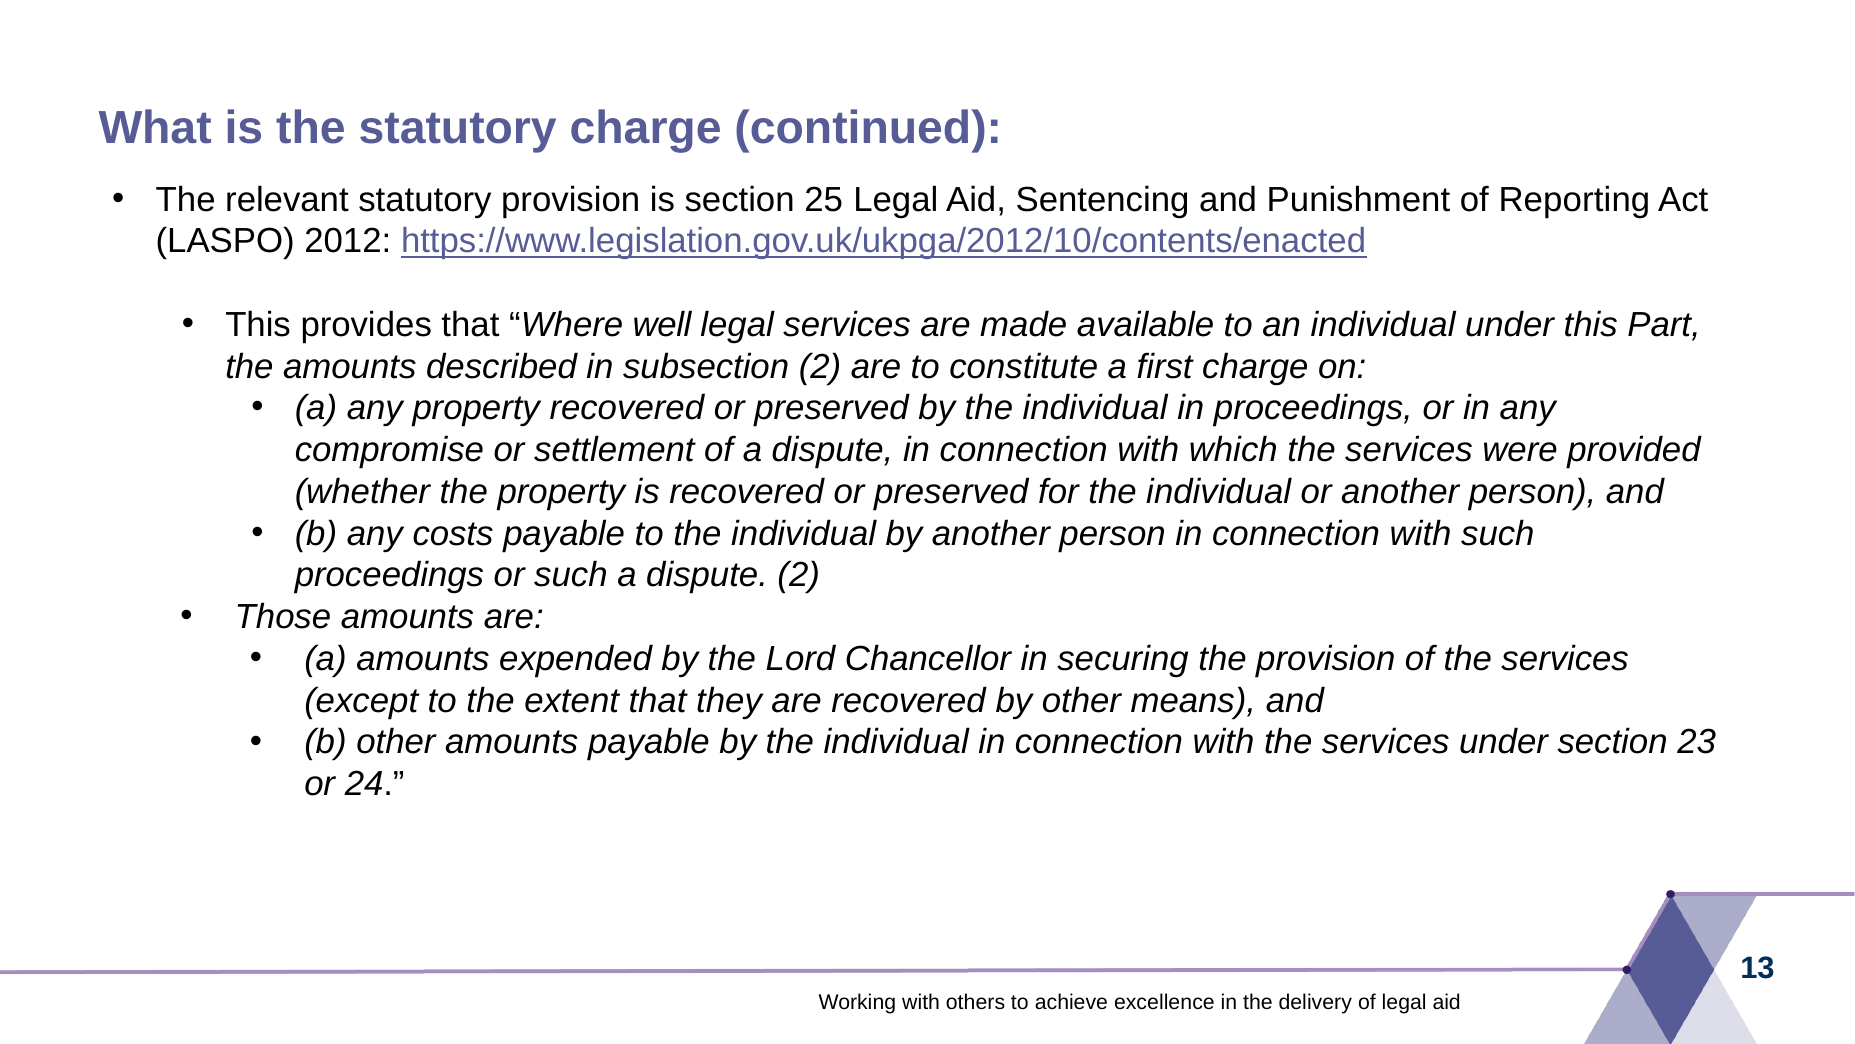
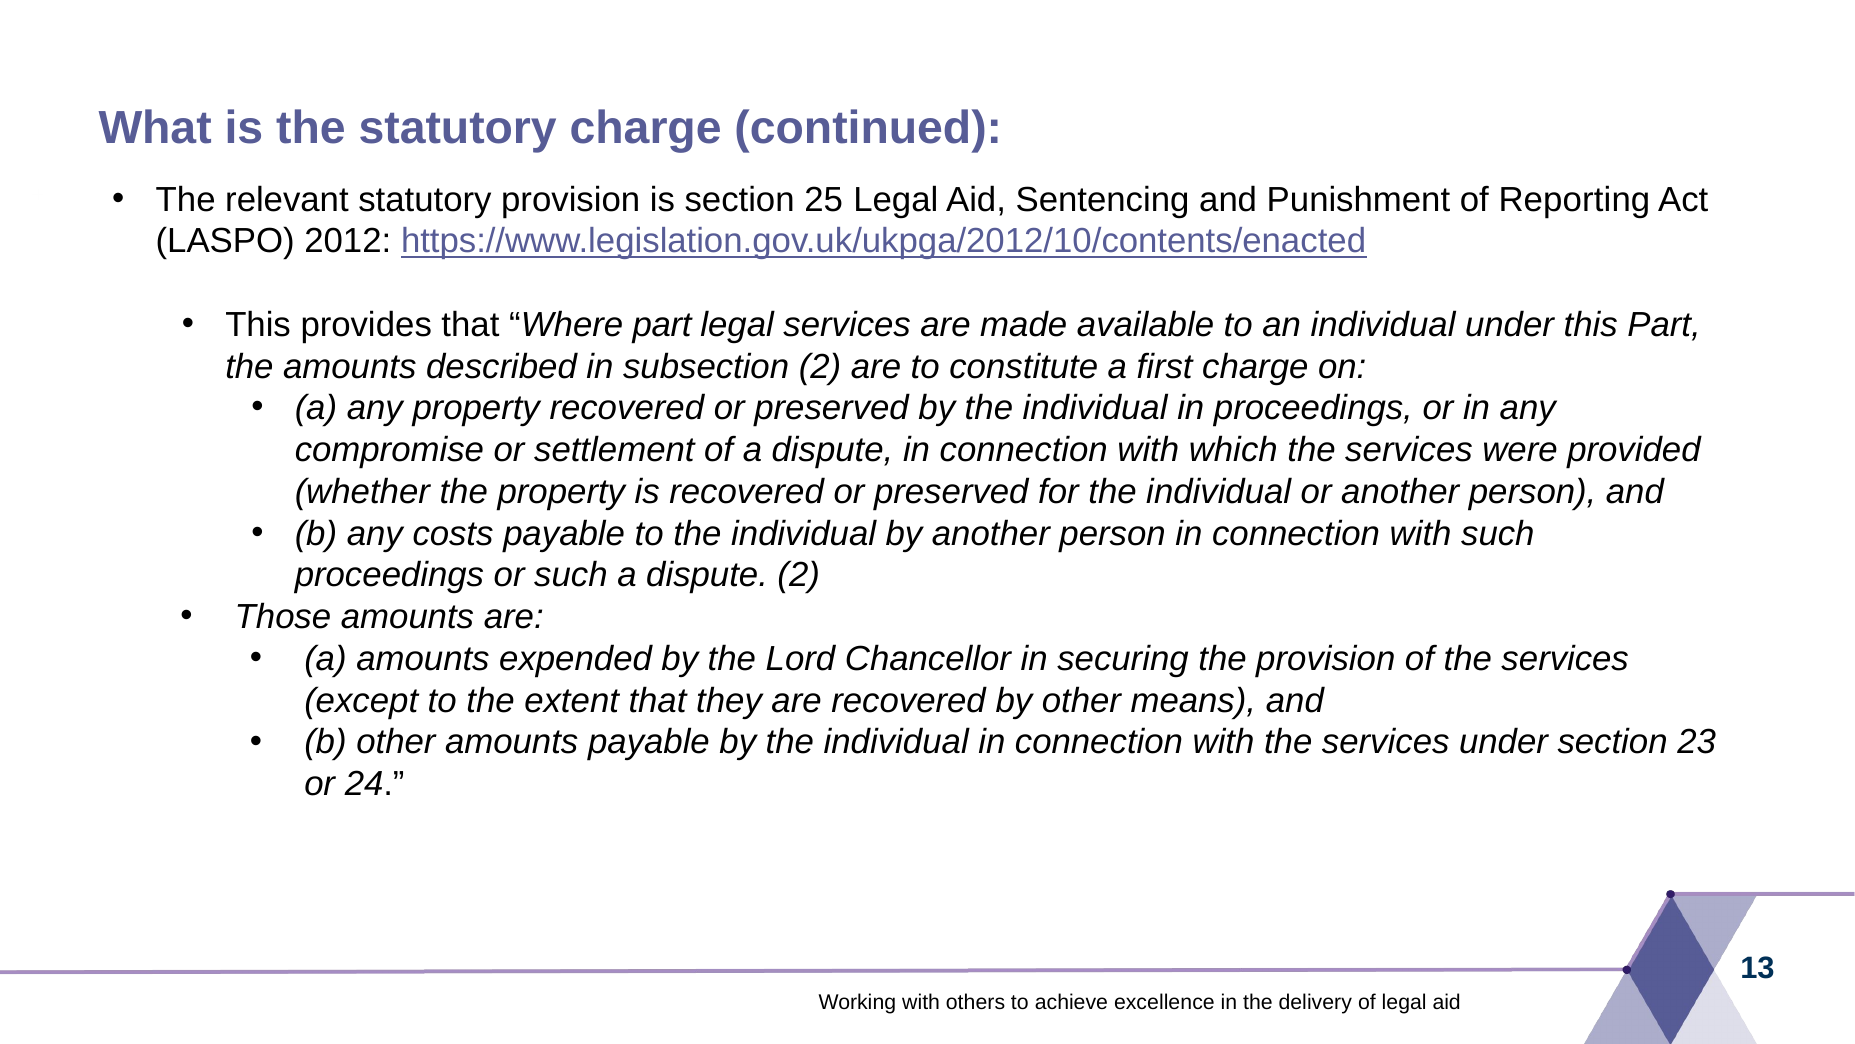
Where well: well -> part (662, 325)
